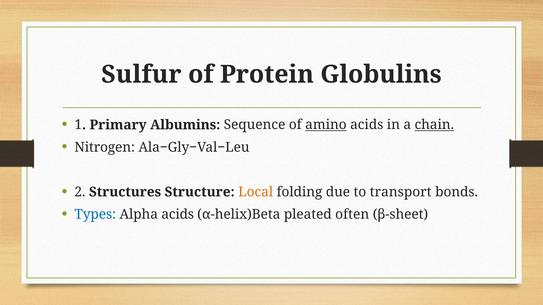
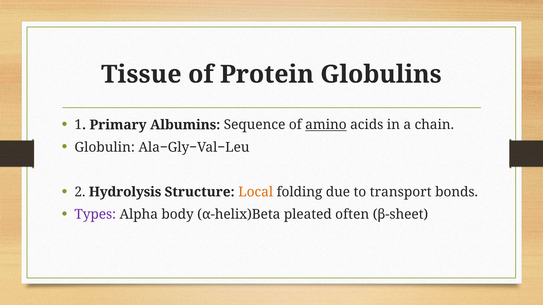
Sulfur: Sulfur -> Tissue (141, 75)
chain underline: present -> none (434, 125)
Nitrogen: Nitrogen -> Globulin (105, 147)
Structures: Structures -> Hydrolysis (125, 192)
Types colour: blue -> purple (95, 215)
Alpha acids: acids -> body (178, 215)
